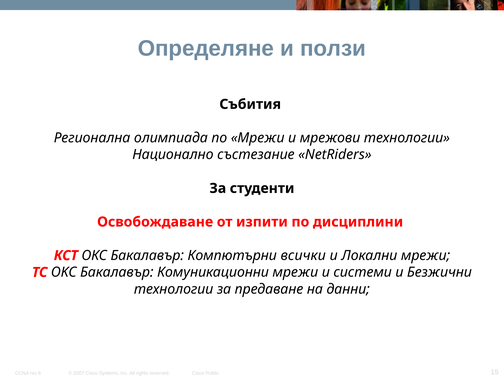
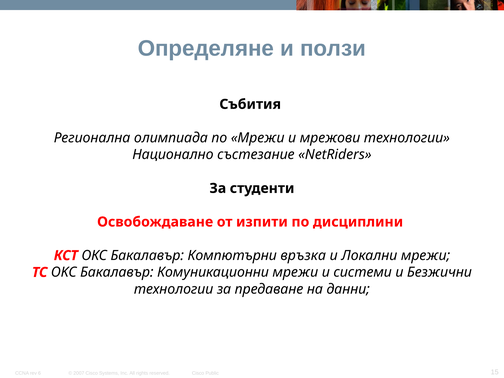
всички: всички -> връзка (303, 256)
